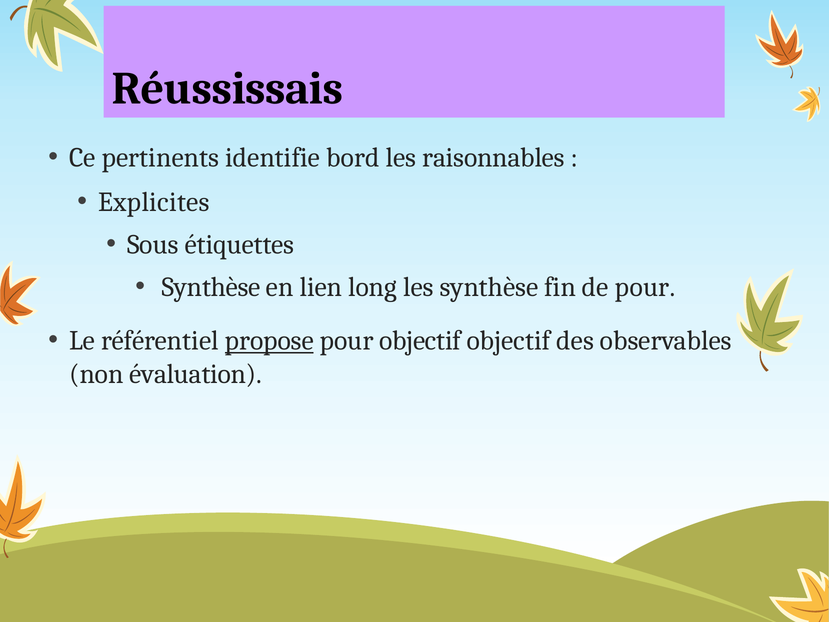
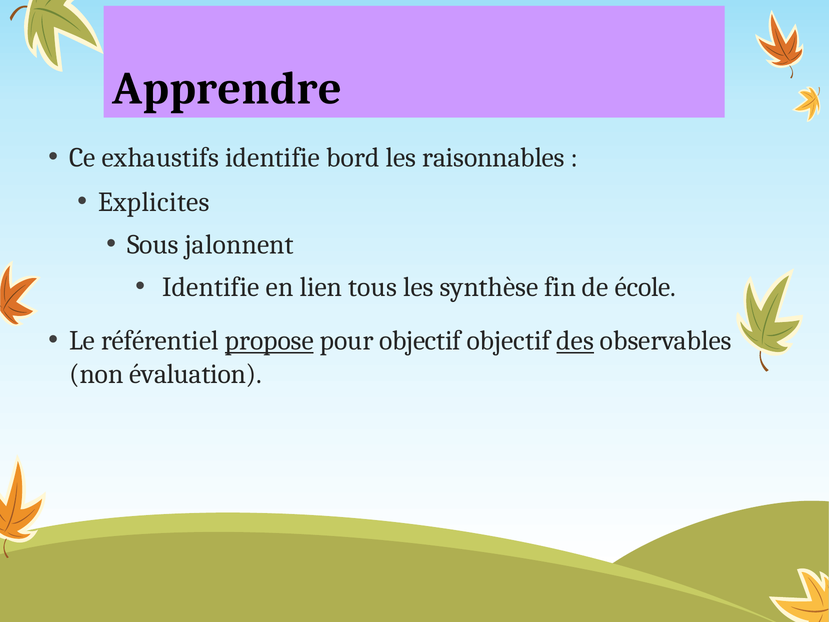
Réussissais: Réussissais -> Apprendre (227, 88)
pertinents: pertinents -> exhaustifs (160, 157)
étiquettes: étiquettes -> jalonnent (239, 244)
Synthèse: Synthèse -> Identifie (211, 287)
long: long -> tous (373, 287)
de pour: pour -> école (645, 287)
des underline: none -> present (575, 341)
